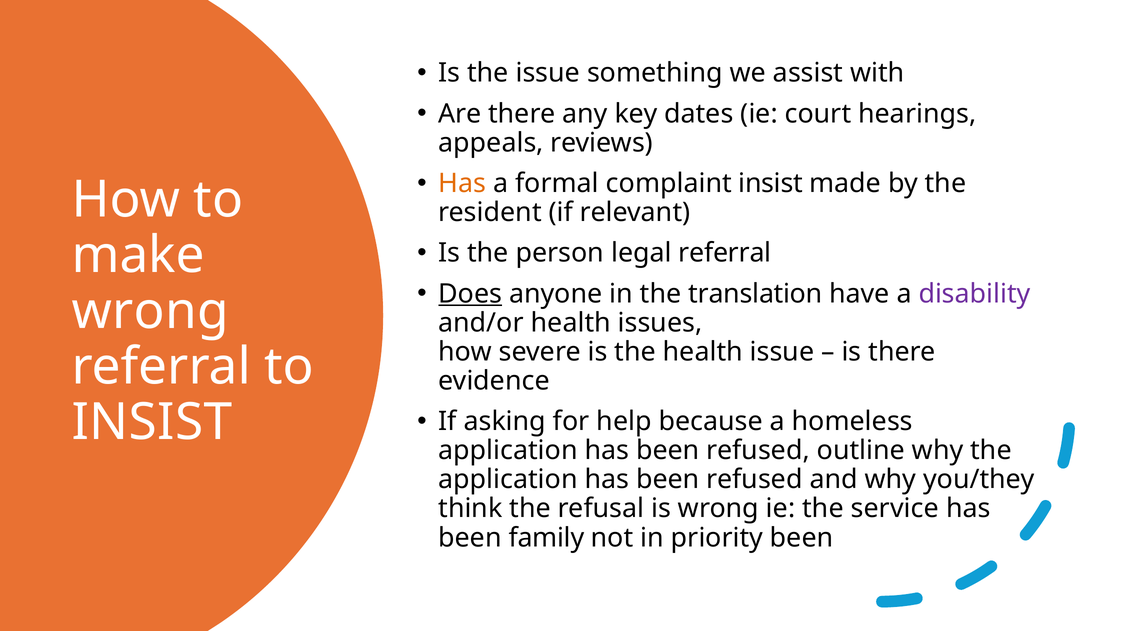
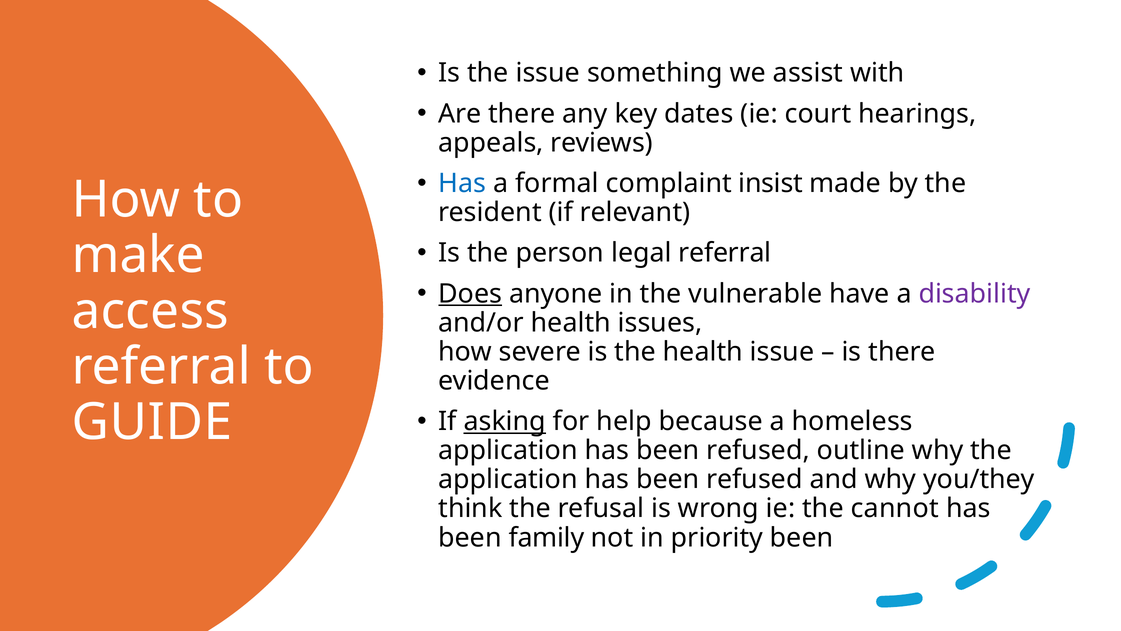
Has colour: orange -> blue (462, 183)
translation: translation -> vulnerable (755, 294)
wrong: wrong -> access (150, 311)
INSIST: INSIST -> GUIDE (152, 422)
asking underline: none -> present (505, 421)
service: service -> cannot (895, 508)
